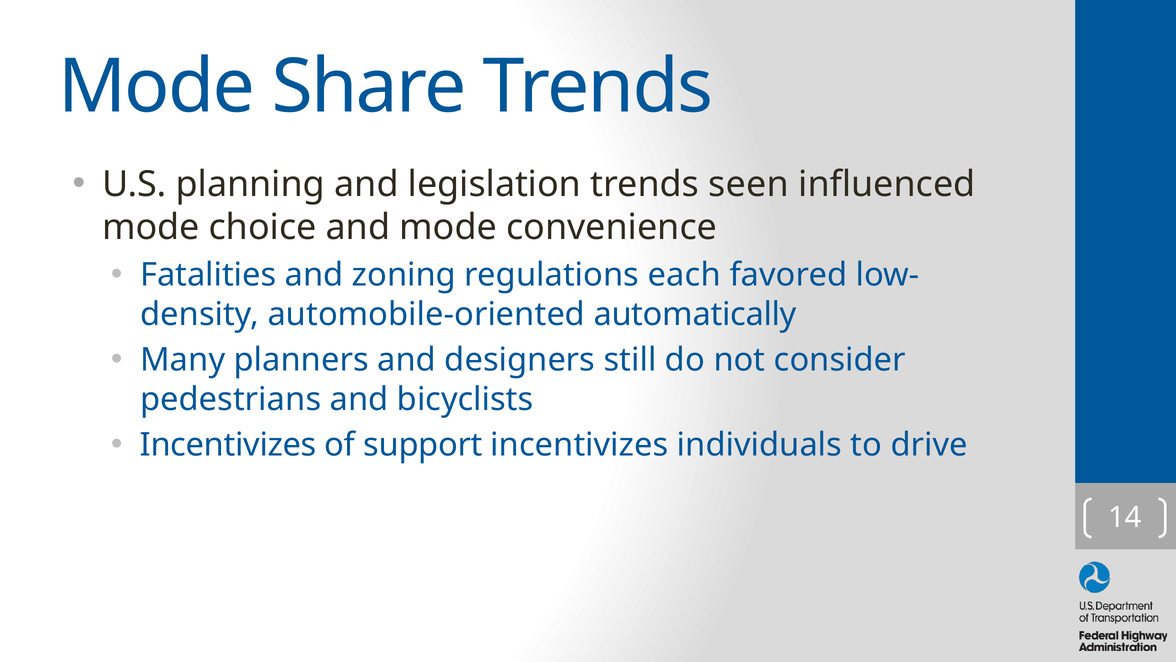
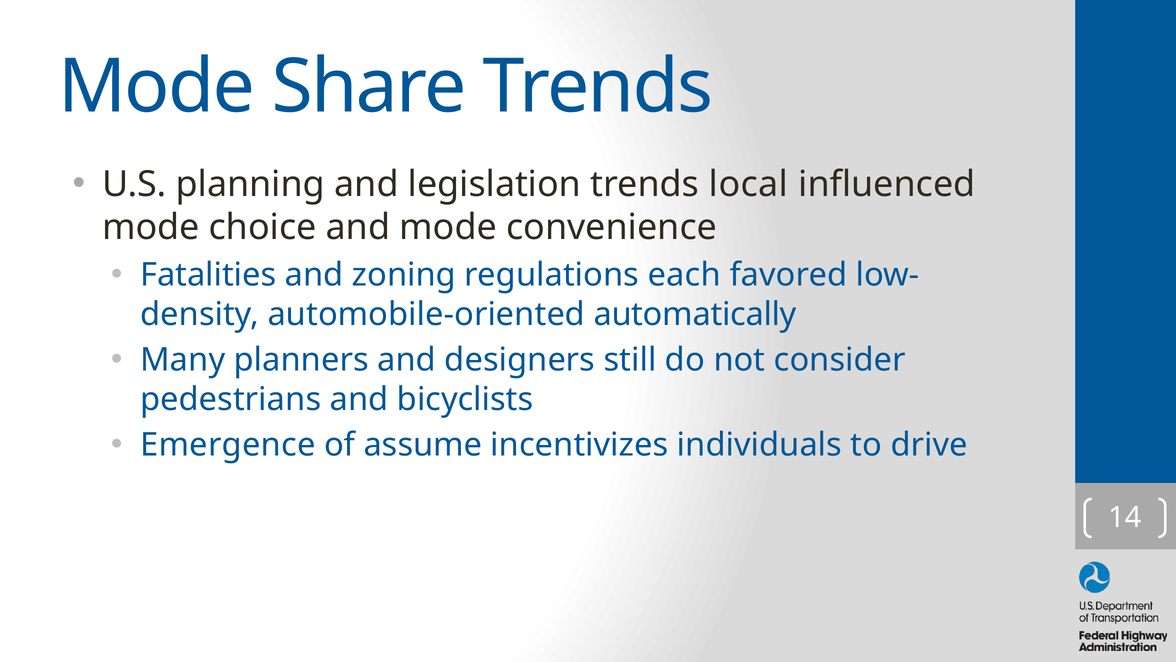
seen: seen -> local (749, 184)
Incentivizes: Incentivizes -> Emergence (228, 445)
support: support -> assume (423, 445)
